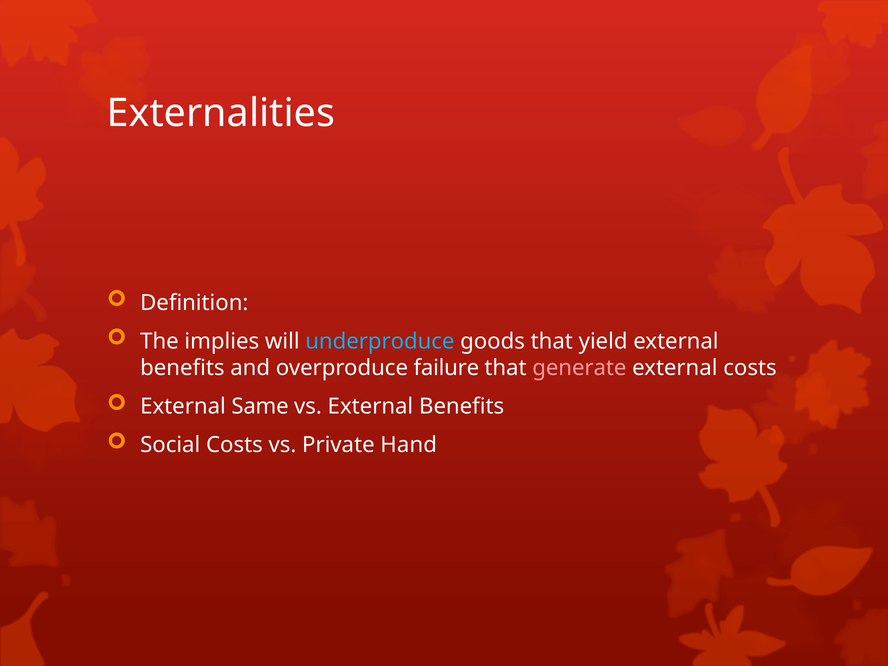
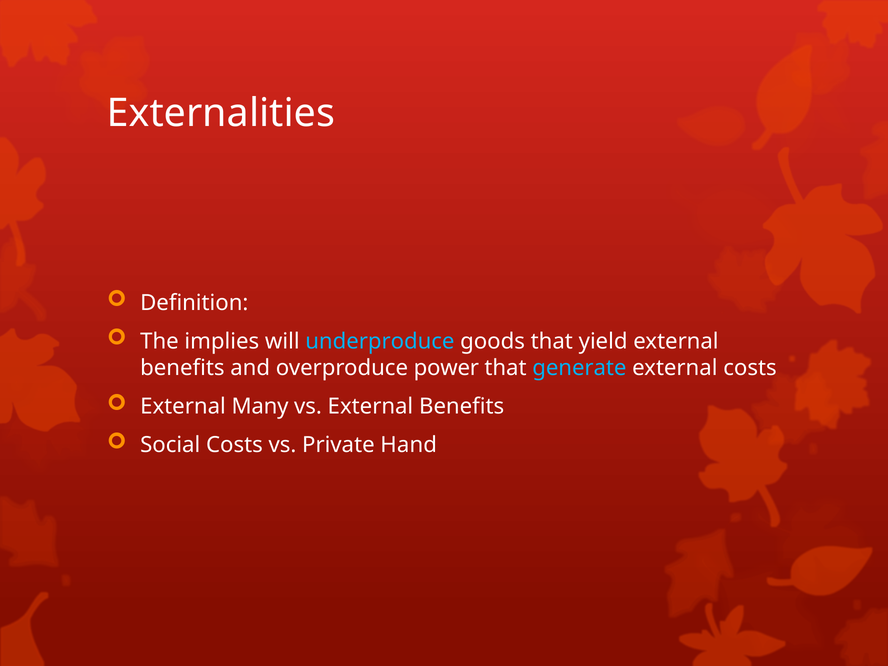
failure: failure -> power (446, 368)
generate colour: pink -> light blue (579, 368)
Same: Same -> Many (260, 406)
